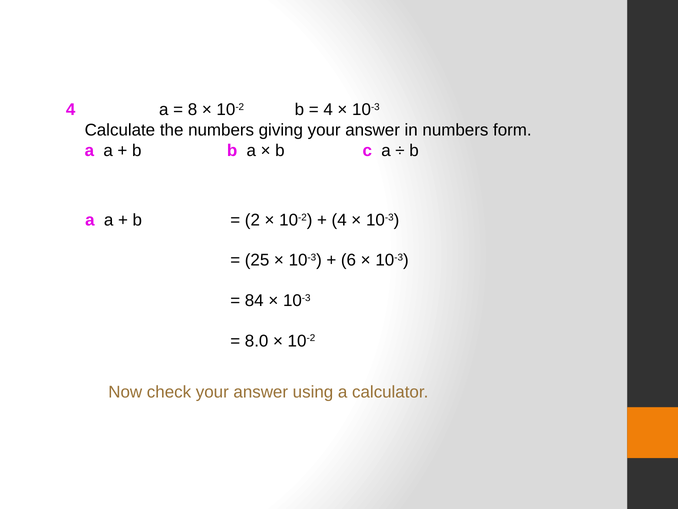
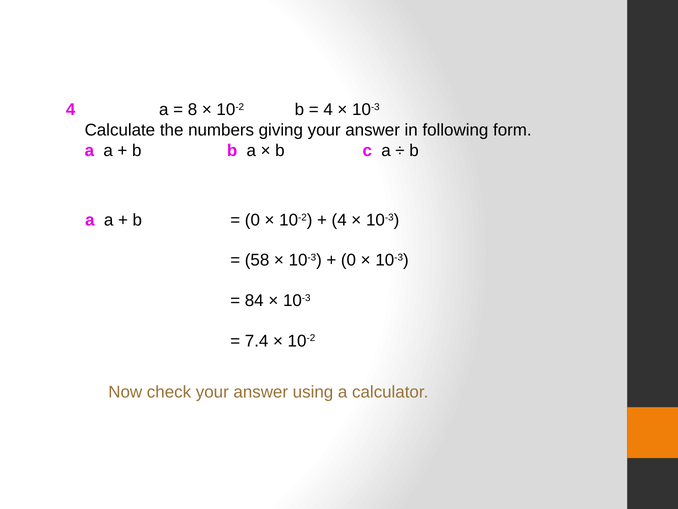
in numbers: numbers -> following (455, 130)
2: 2 -> 0 (252, 220)
25: 25 -> 58 (257, 260)
6: 6 -> 0 (349, 260)
8.0: 8.0 -> 7.4 (257, 341)
